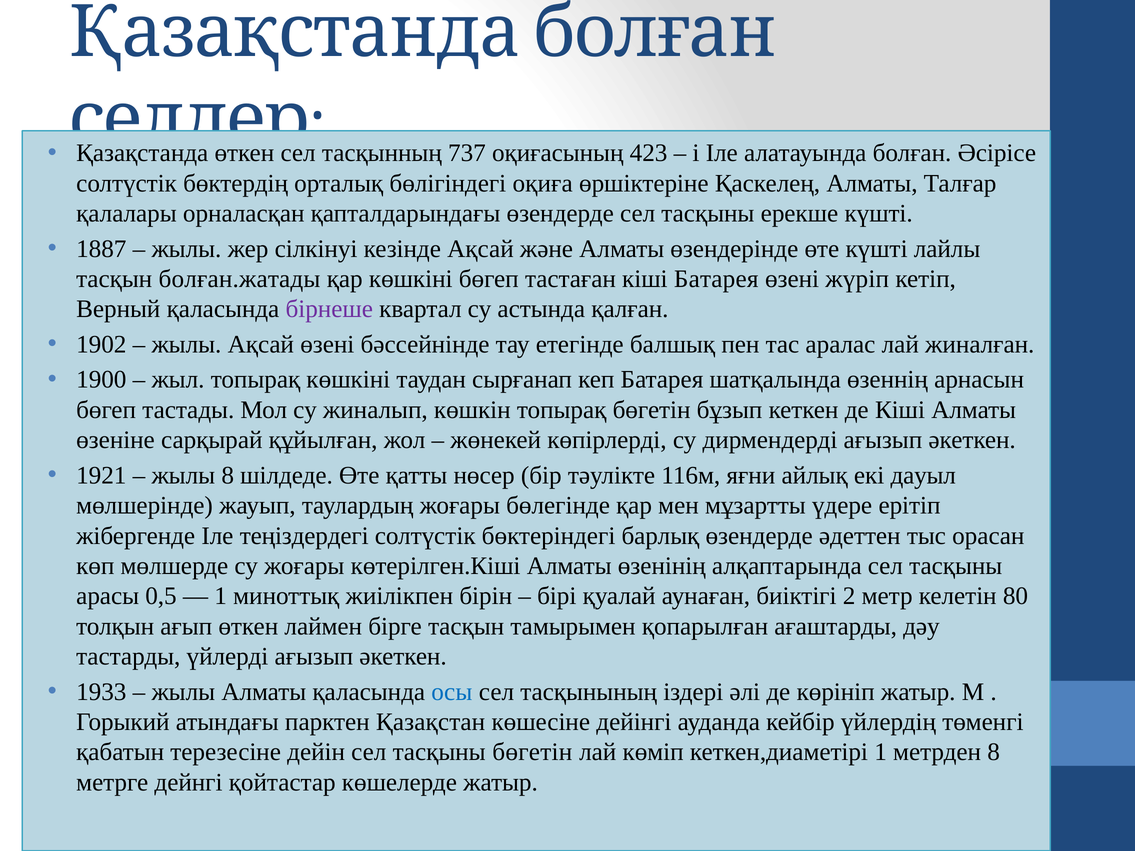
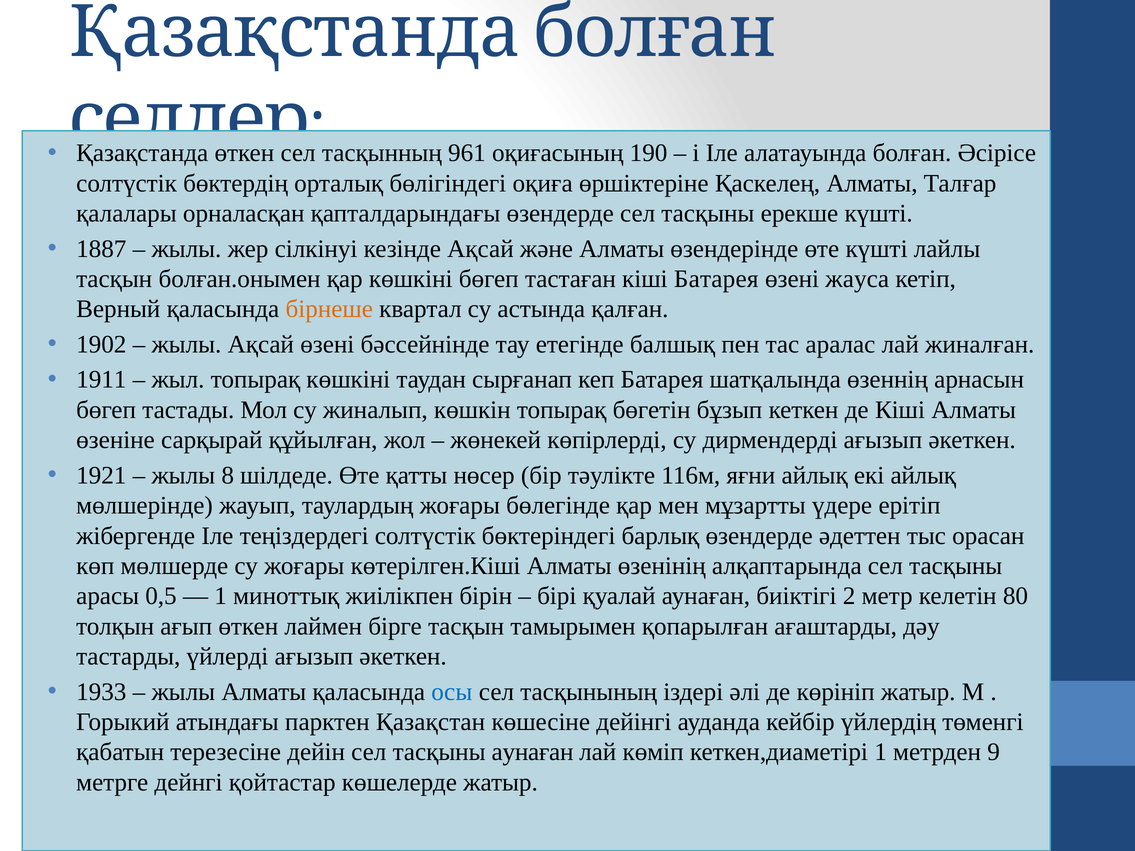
737: 737 -> 961 (467, 153)
423: 423 -> 190 (649, 153)
болған.жатады: болған.жатады -> болған.онымен (240, 279)
жүріп: жүріп -> жауса (857, 279)
бірнеше colour: purple -> orange (329, 309)
1900: 1900 -> 1911 (101, 380)
екі дауыл: дауыл -> айлық (923, 475)
тасқыны бөгетін: бөгетін -> аунаған (533, 752)
метрден 8: 8 -> 9 (994, 752)
